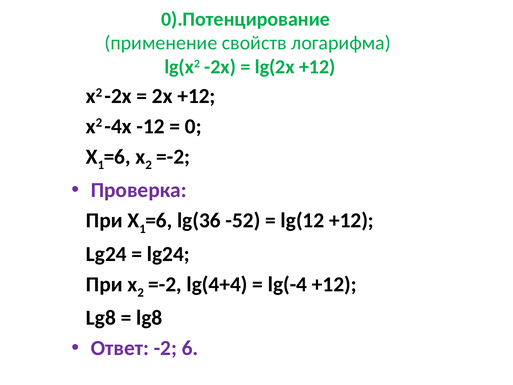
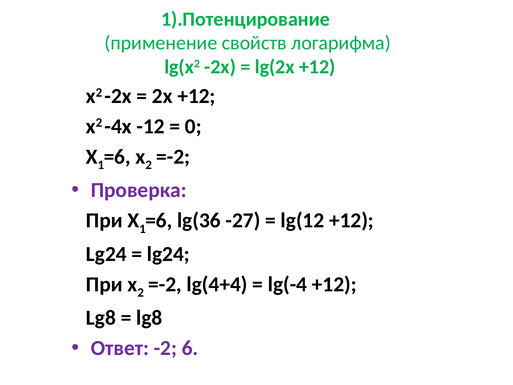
0).Потенцирование: 0).Потенцирование -> 1).Потенцирование (245, 19)
-52: -52 -> -27 (243, 220)
